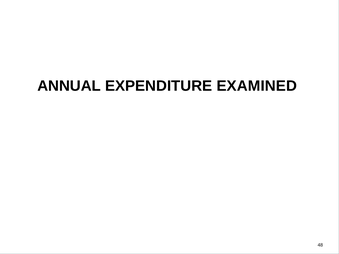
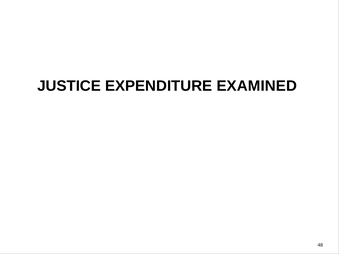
ANNUAL: ANNUAL -> JUSTICE (69, 86)
